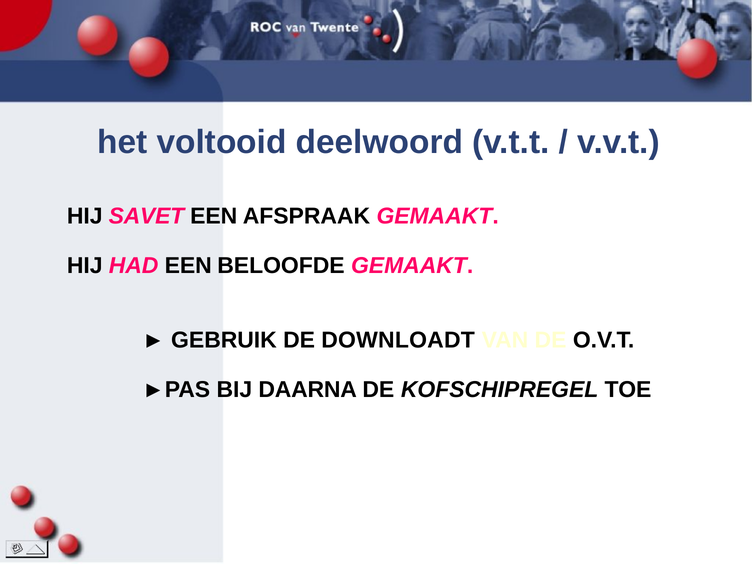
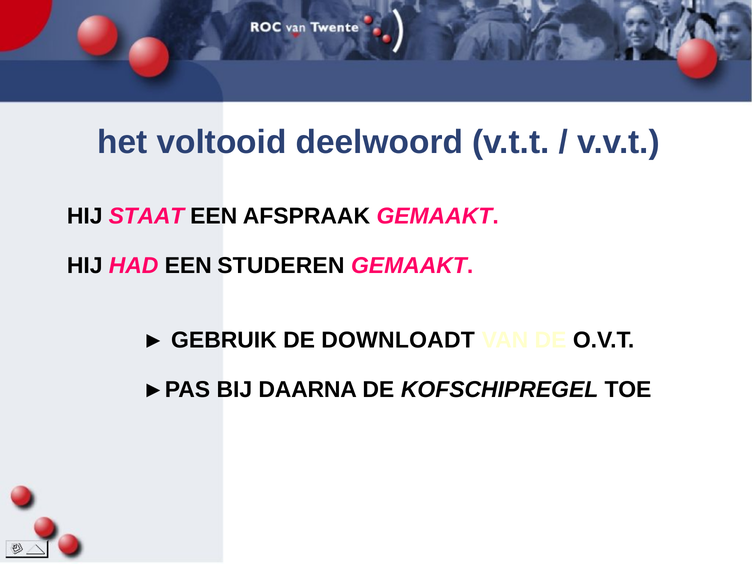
SAVET: SAVET -> STAAT (146, 216)
BELOOFDE: BELOOFDE -> STUDEREN (281, 266)
